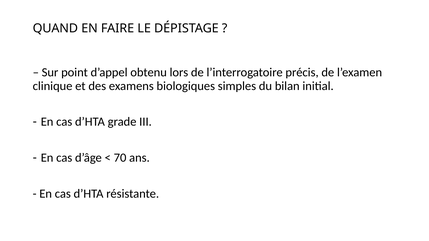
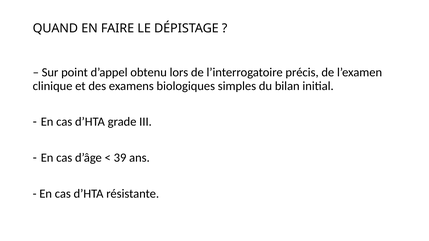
70: 70 -> 39 (120, 158)
